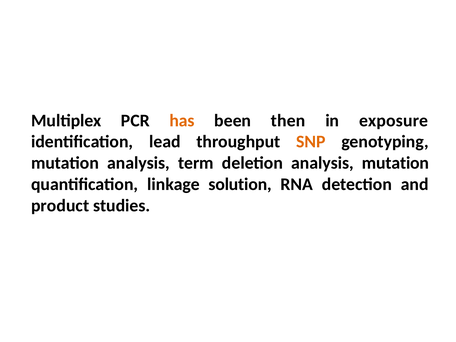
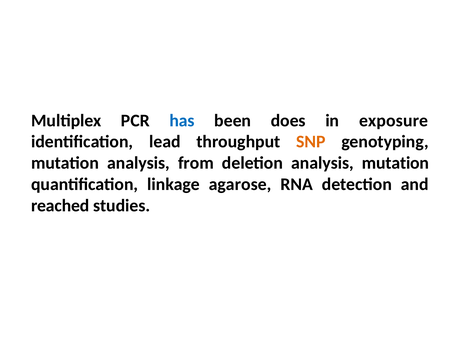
has colour: orange -> blue (182, 121)
then: then -> does (288, 121)
term: term -> from (196, 163)
solution: solution -> agarose (240, 184)
product: product -> reached (60, 206)
